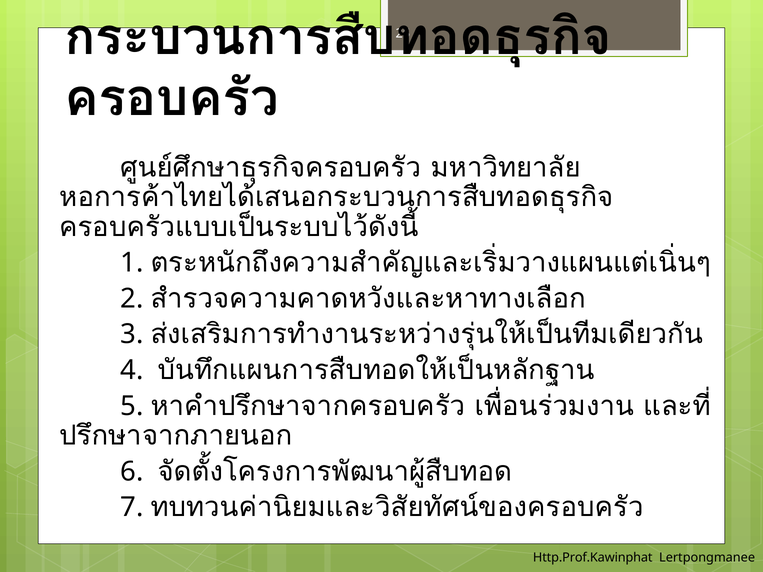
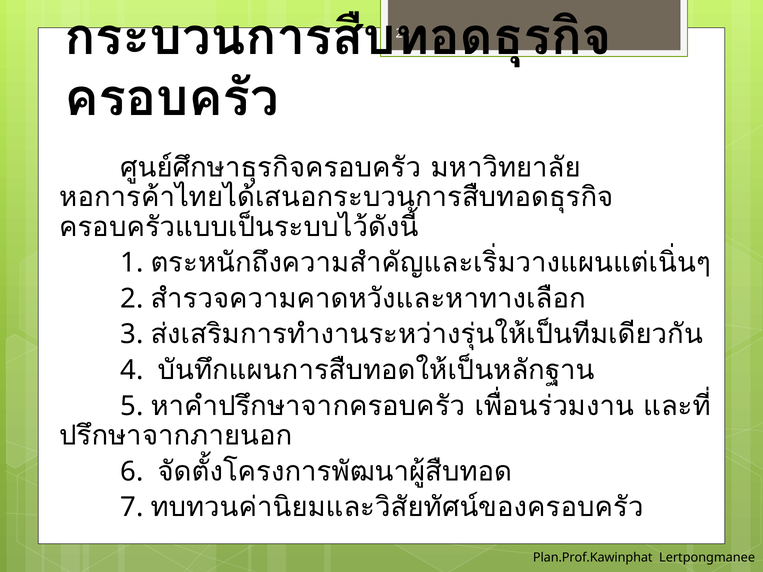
Http.Prof.Kawinphat: Http.Prof.Kawinphat -> Plan.Prof.Kawinphat (593, 558)
